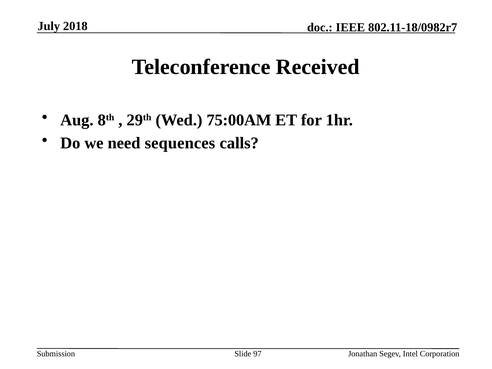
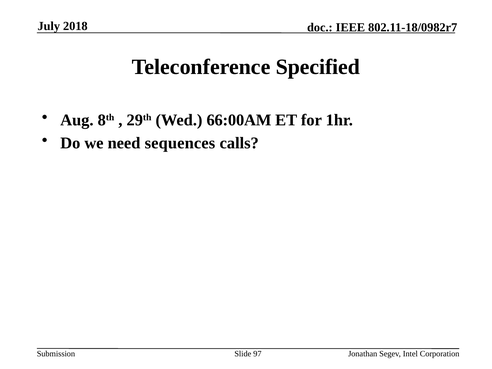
Received: Received -> Specified (318, 67)
75:00AM: 75:00AM -> 66:00AM (239, 120)
